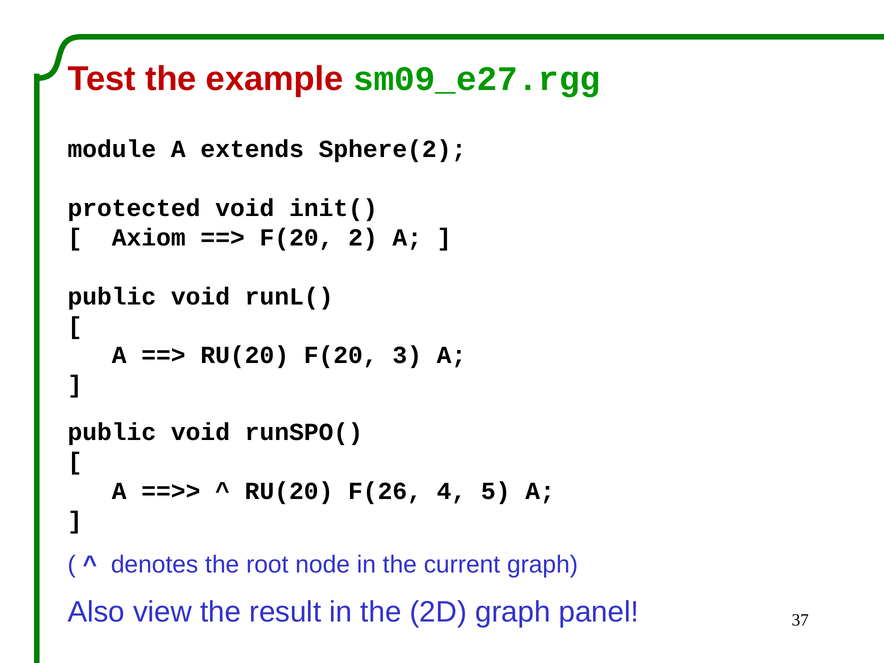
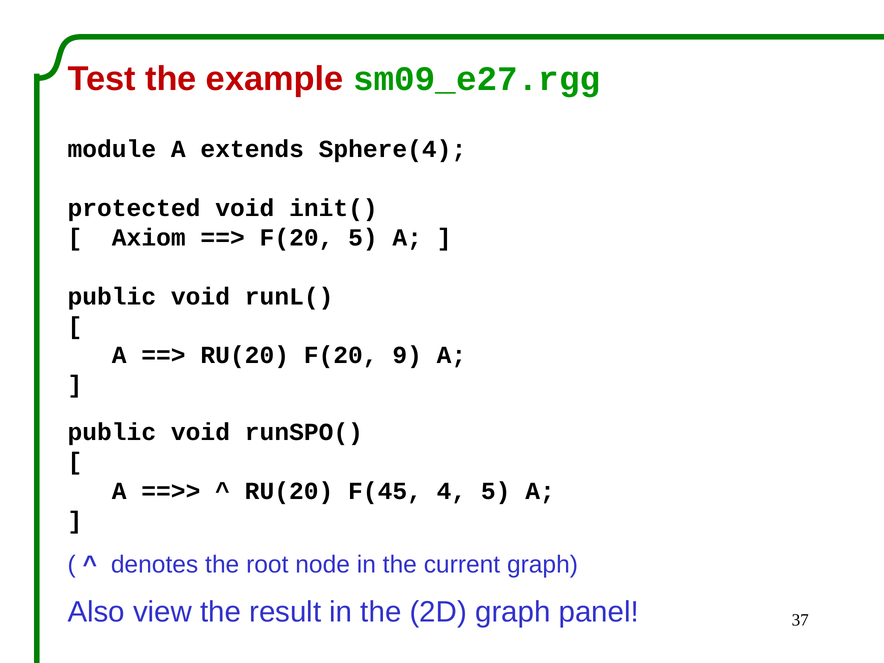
Sphere(2: Sphere(2 -> Sphere(4 (392, 149)
F(20 2: 2 -> 5 (363, 237)
3: 3 -> 9 (407, 355)
F(26: F(26 -> F(45 (385, 491)
